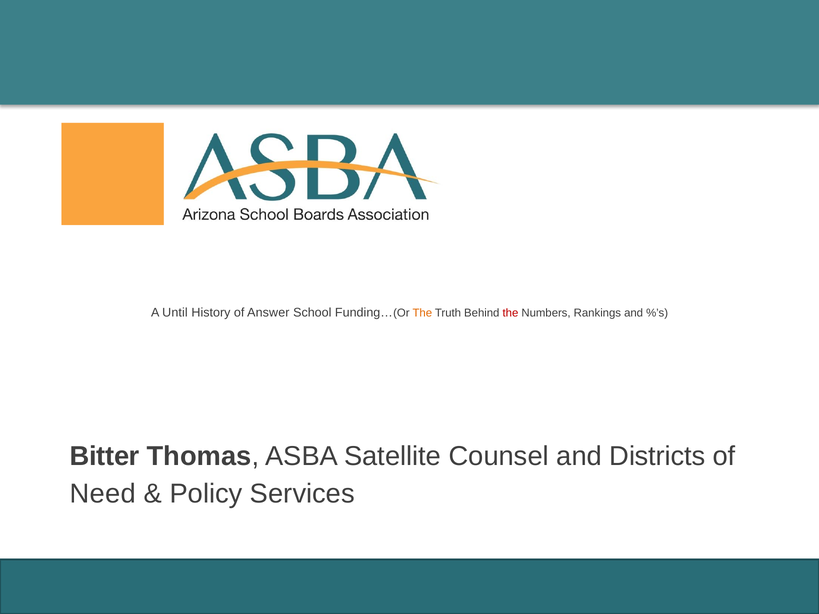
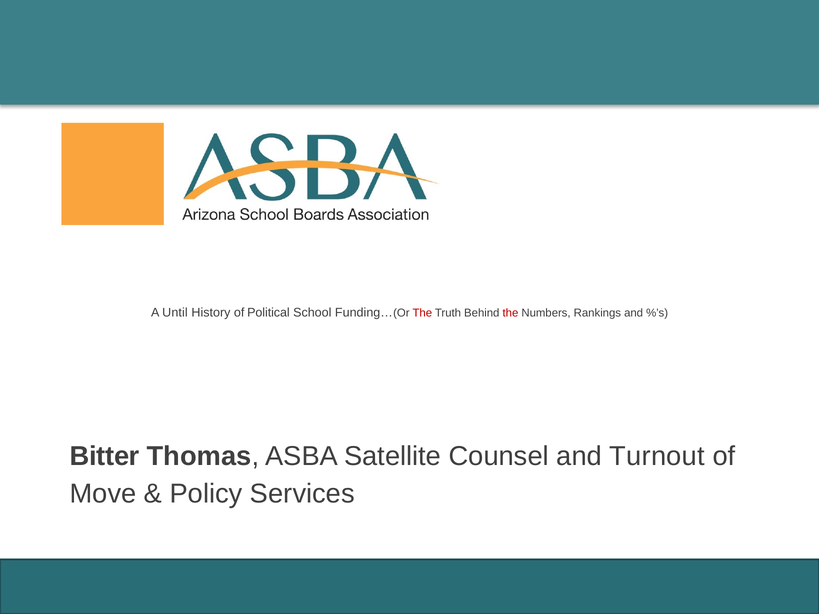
Answer: Answer -> Political (268, 313)
The colour: orange -> red (422, 313)
Districts: Districts -> Turnout (657, 456)
Need: Need -> Move (103, 494)
